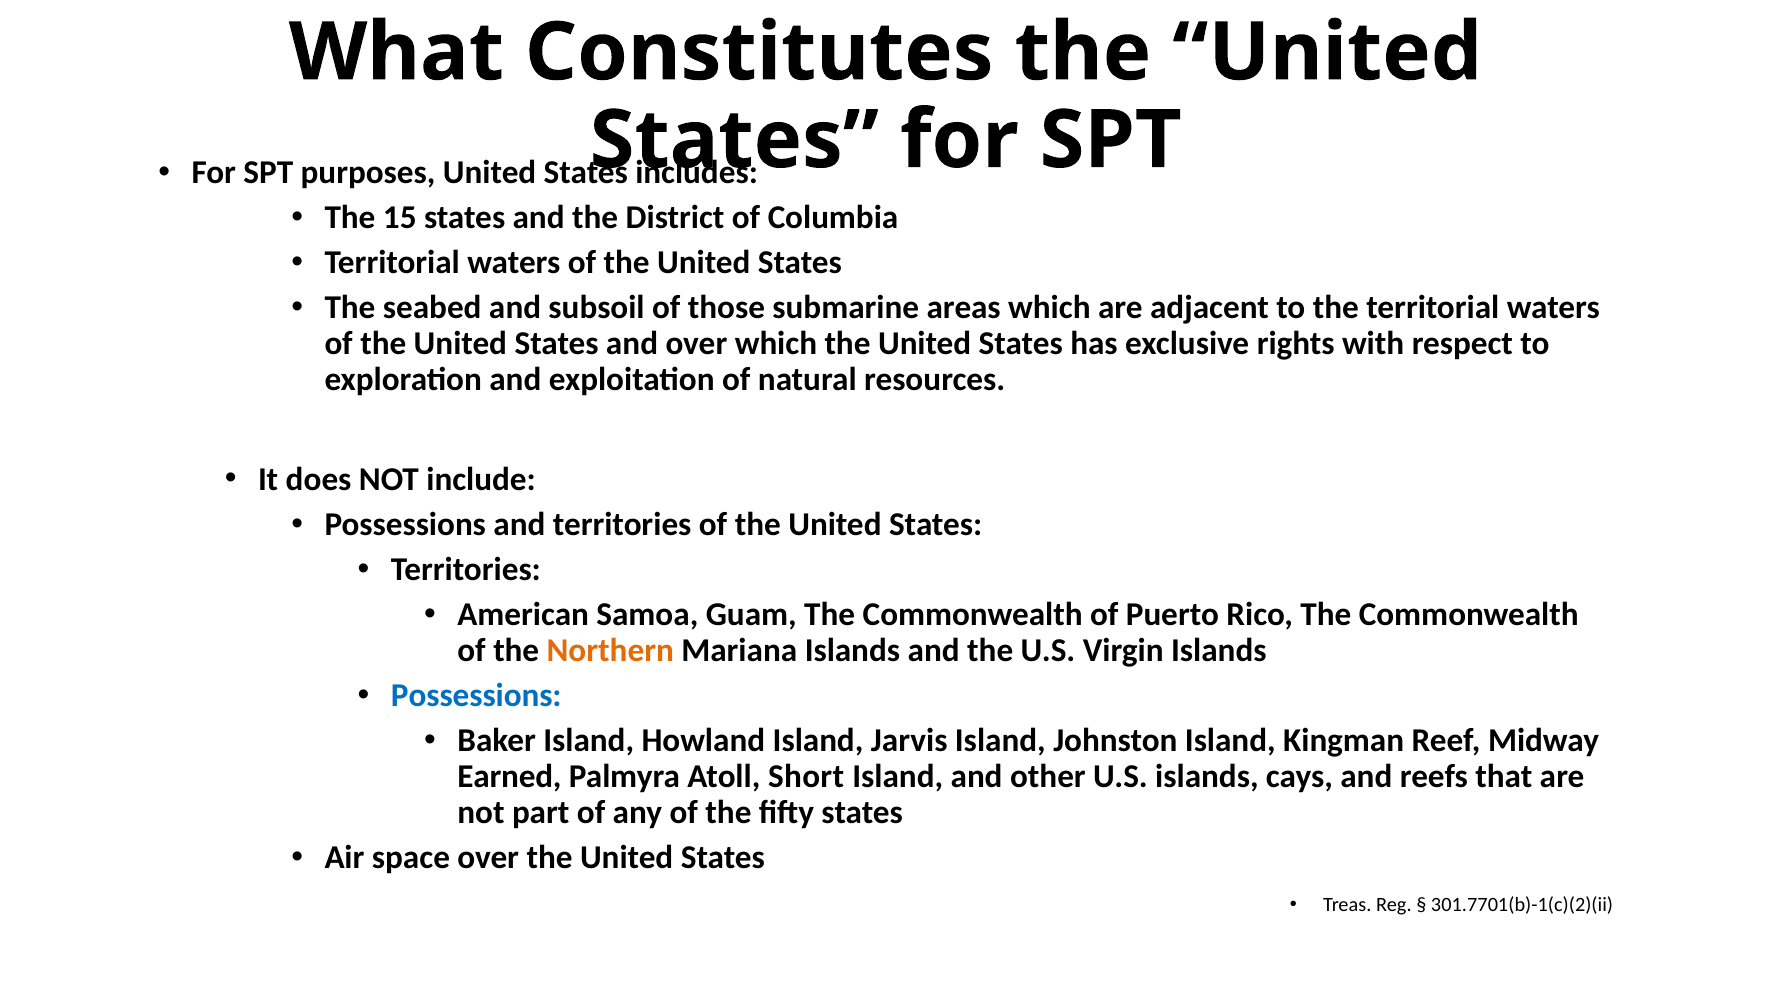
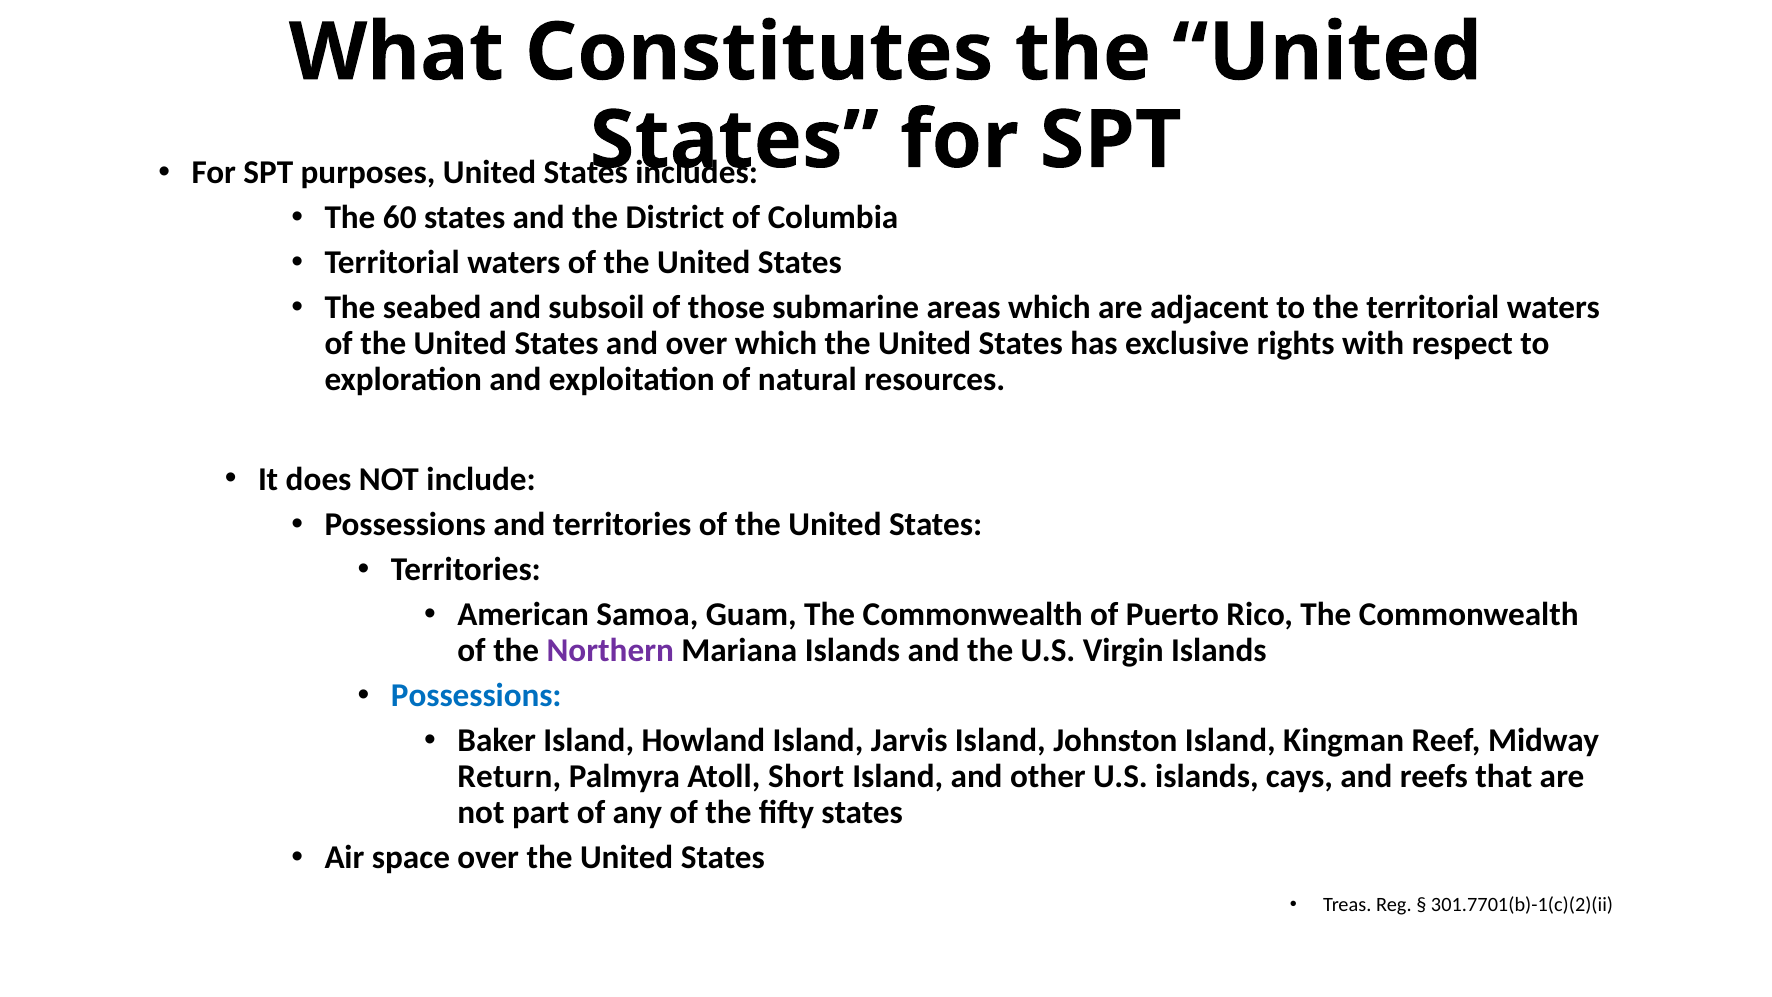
15: 15 -> 60 (400, 218)
Northern colour: orange -> purple (610, 650)
Earned: Earned -> Return (509, 776)
